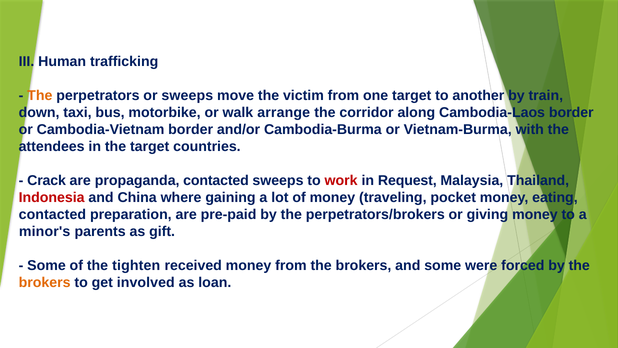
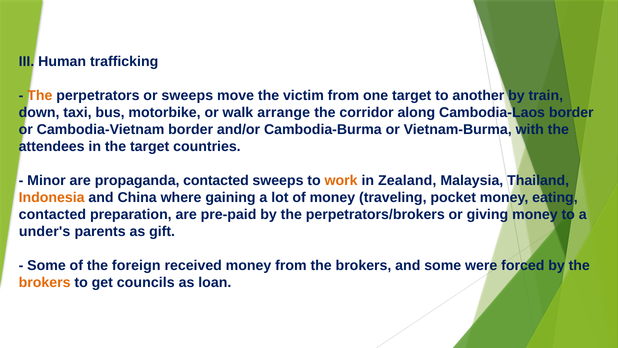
Crack: Crack -> Minor (46, 180)
work colour: red -> orange (341, 180)
Request: Request -> Zealand (407, 180)
Indonesia colour: red -> orange (52, 197)
minor's: minor's -> under's (45, 231)
tighten: tighten -> foreign (136, 265)
involved: involved -> councils (146, 282)
